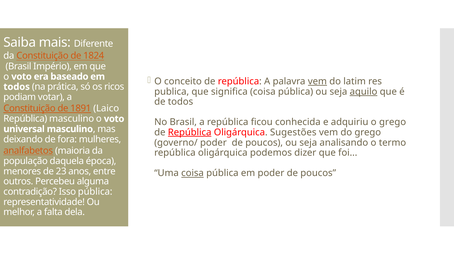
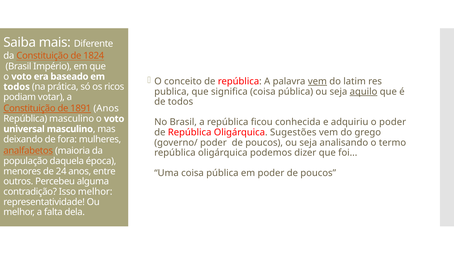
1891 Laico: Laico -> Anos (106, 108)
o grego: grego -> poder (393, 122)
República underline: present -> none (190, 133)
23: 23 -> 24 (61, 172)
coisa underline: present -> none (193, 173)
Isso pública: pública -> melhor (95, 192)
